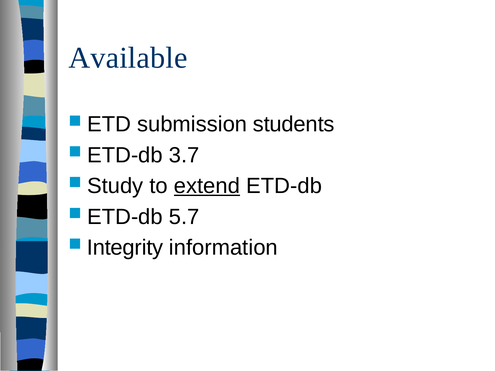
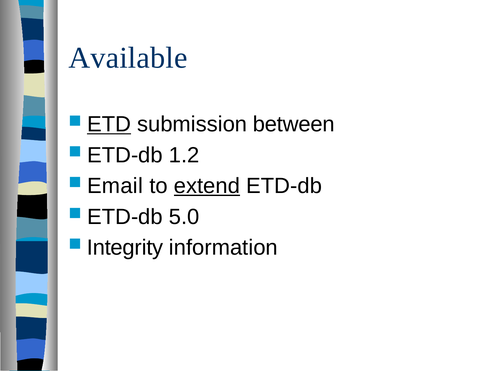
ETD underline: none -> present (109, 124)
students: students -> between (294, 124)
3.7: 3.7 -> 1.2 (184, 155)
Study: Study -> Email (115, 186)
5.7: 5.7 -> 5.0 (184, 217)
